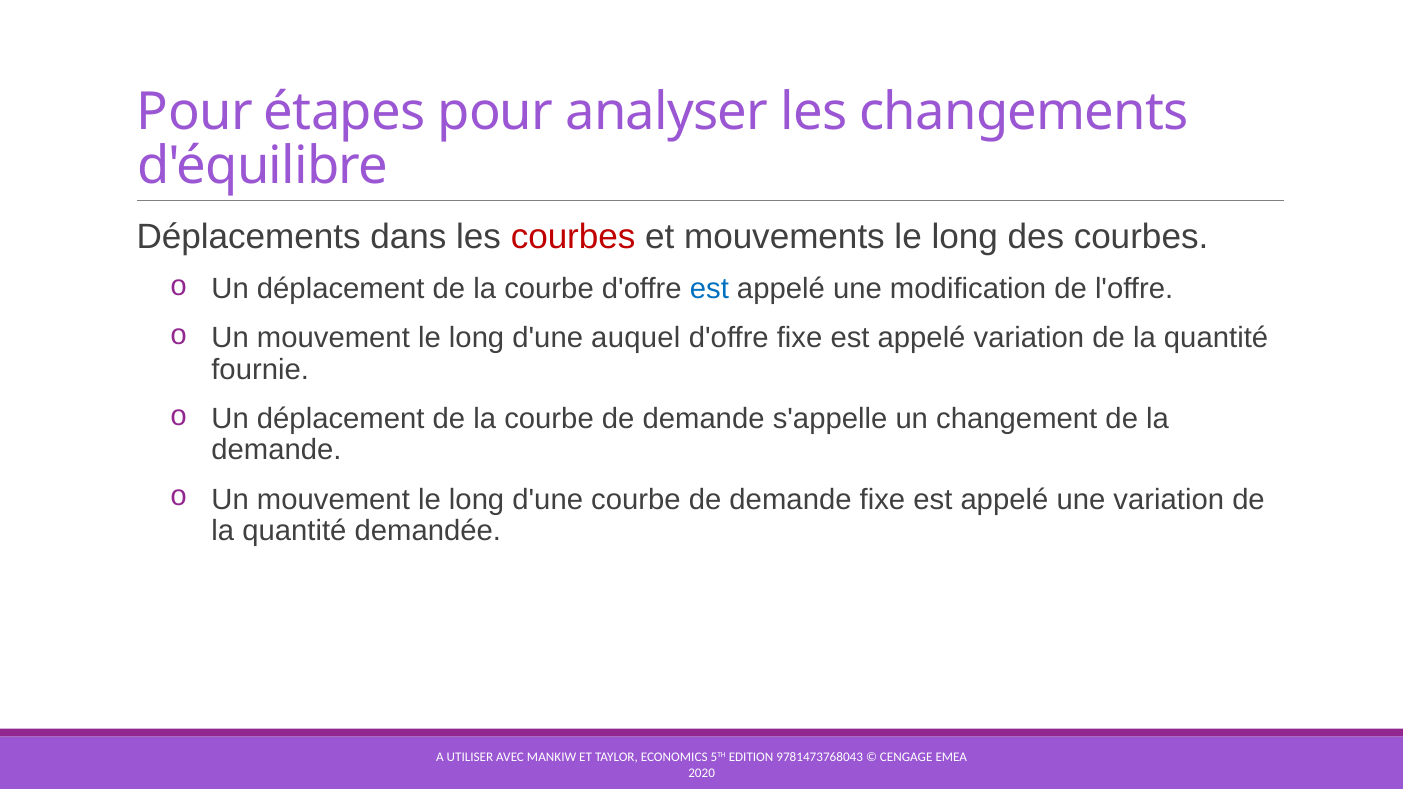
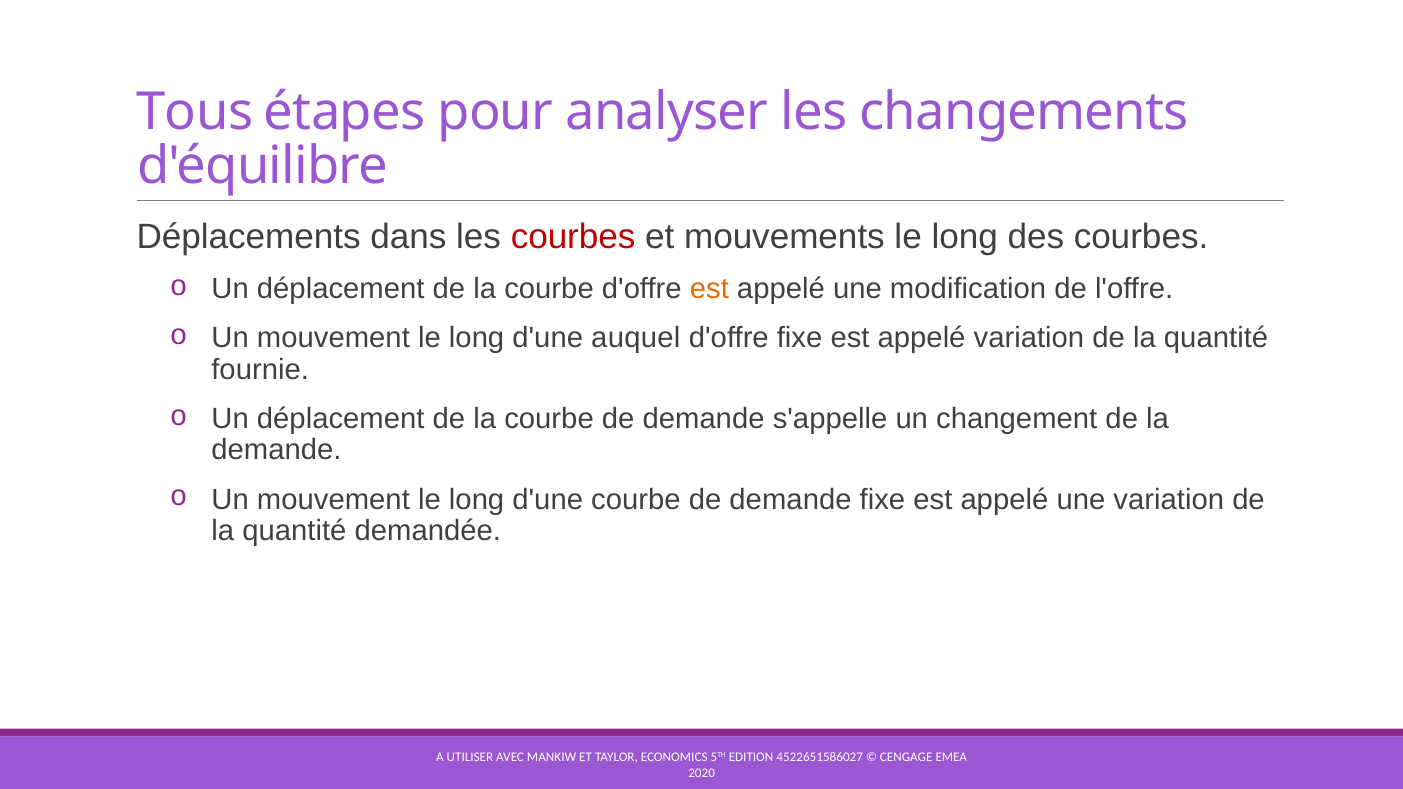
Pour: Pour -> Tous (195, 113)
est colour: blue -> orange (709, 289)
9781473768043: 9781473768043 -> 4522651586027 (820, 757)
